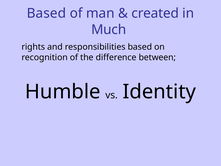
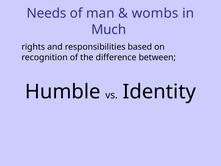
Based: Based -> Needs (47, 13)
created: created -> wombs (155, 13)
